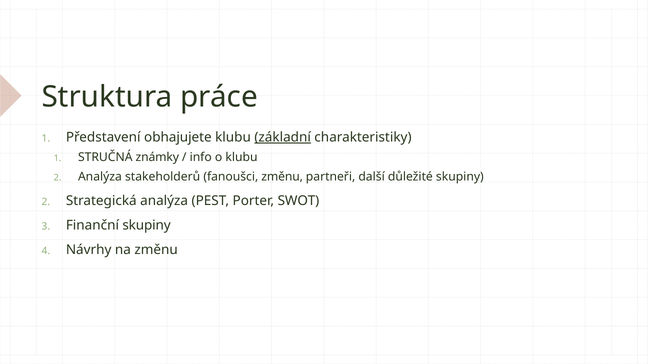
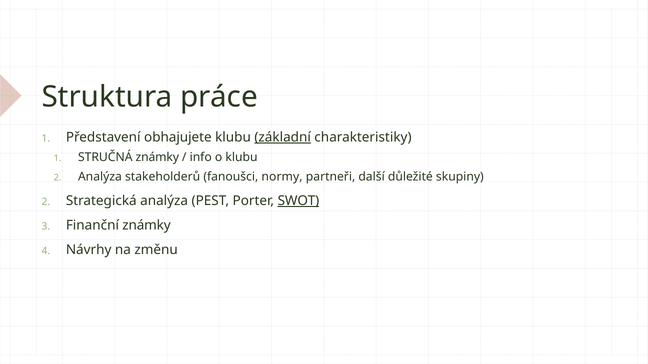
fanoušci změnu: změnu -> normy (282, 177)
SWOT underline: none -> present (298, 201)
Finanční skupiny: skupiny -> známky (147, 225)
